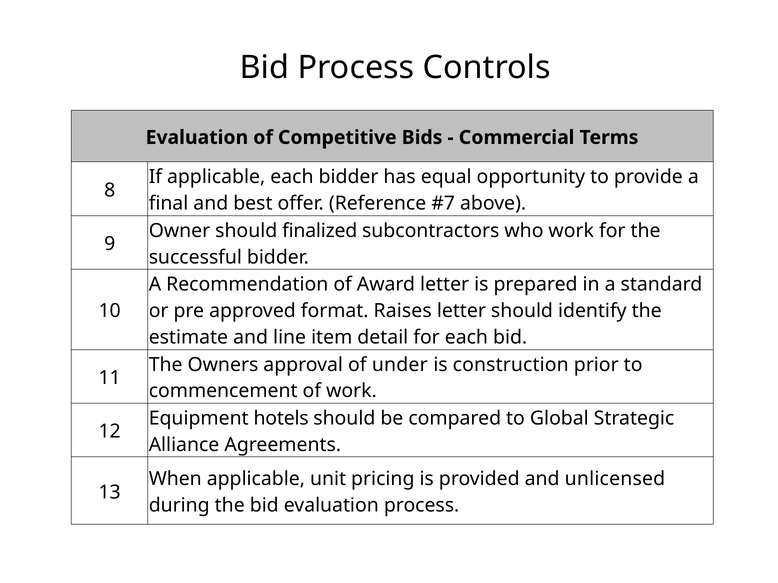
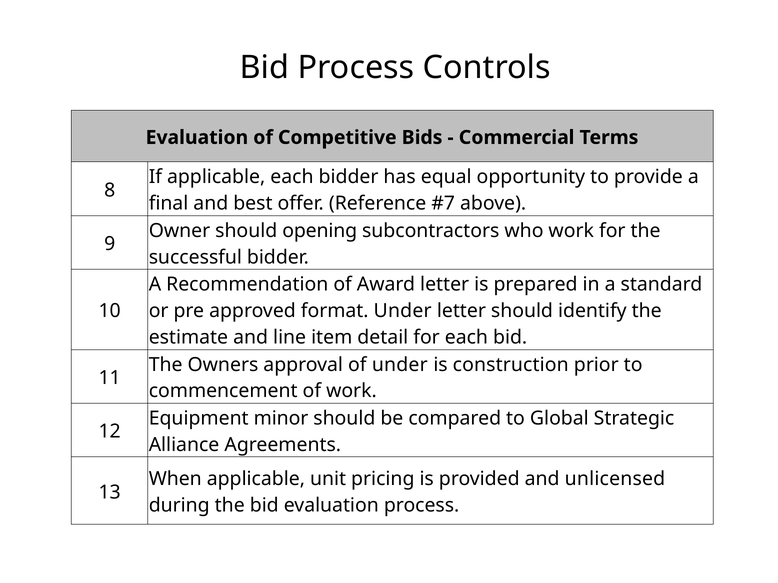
finalized: finalized -> opening (320, 231)
format Raises: Raises -> Under (403, 311)
hotels: hotels -> minor (281, 419)
